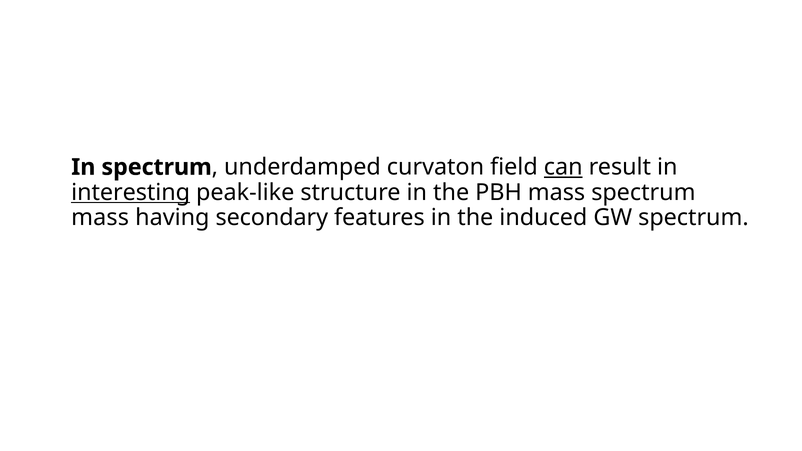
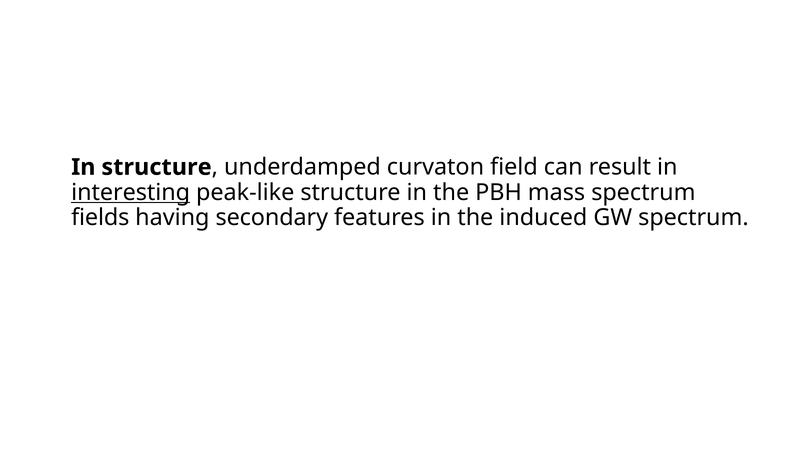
In spectrum: spectrum -> structure (157, 167)
can underline: present -> none (563, 167)
mass: mass -> fields (100, 218)
